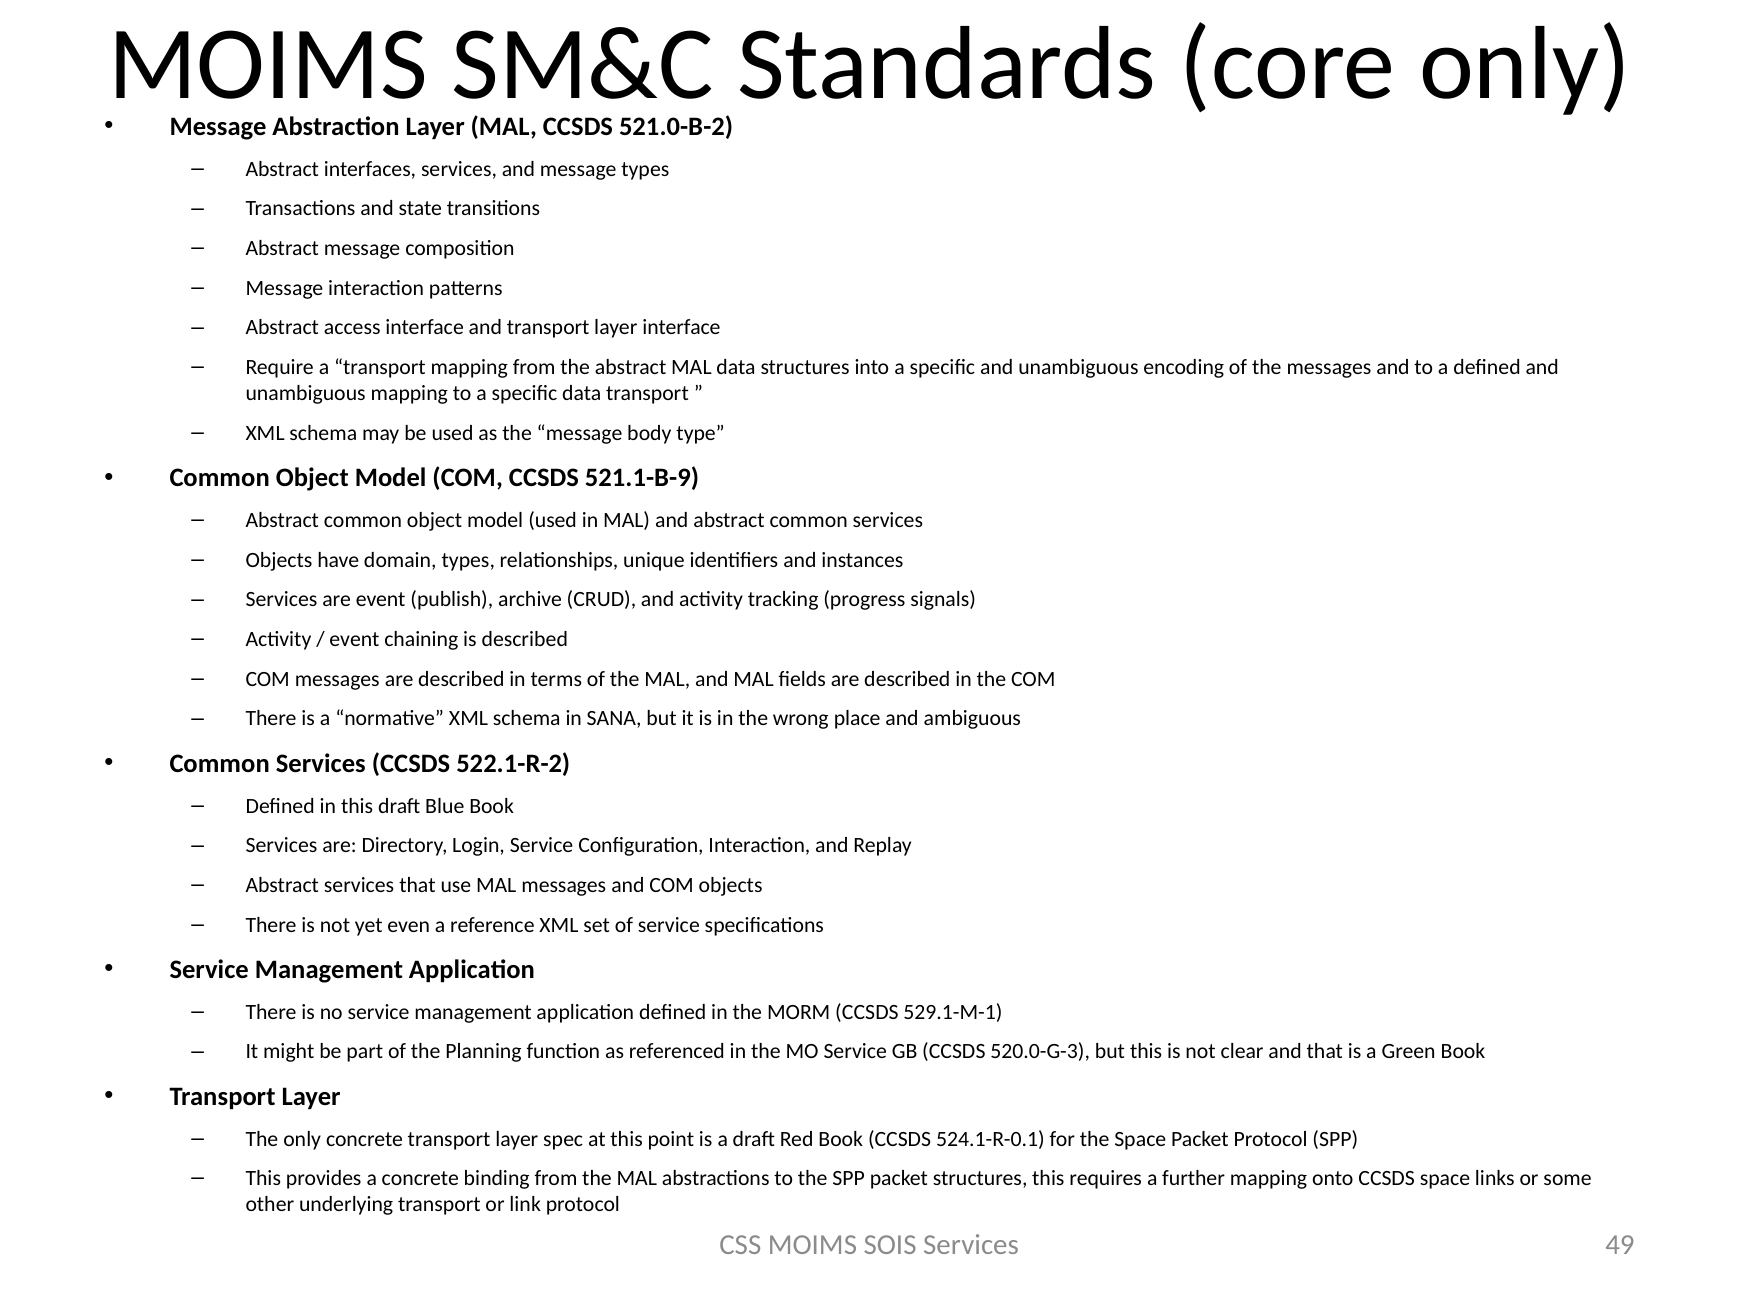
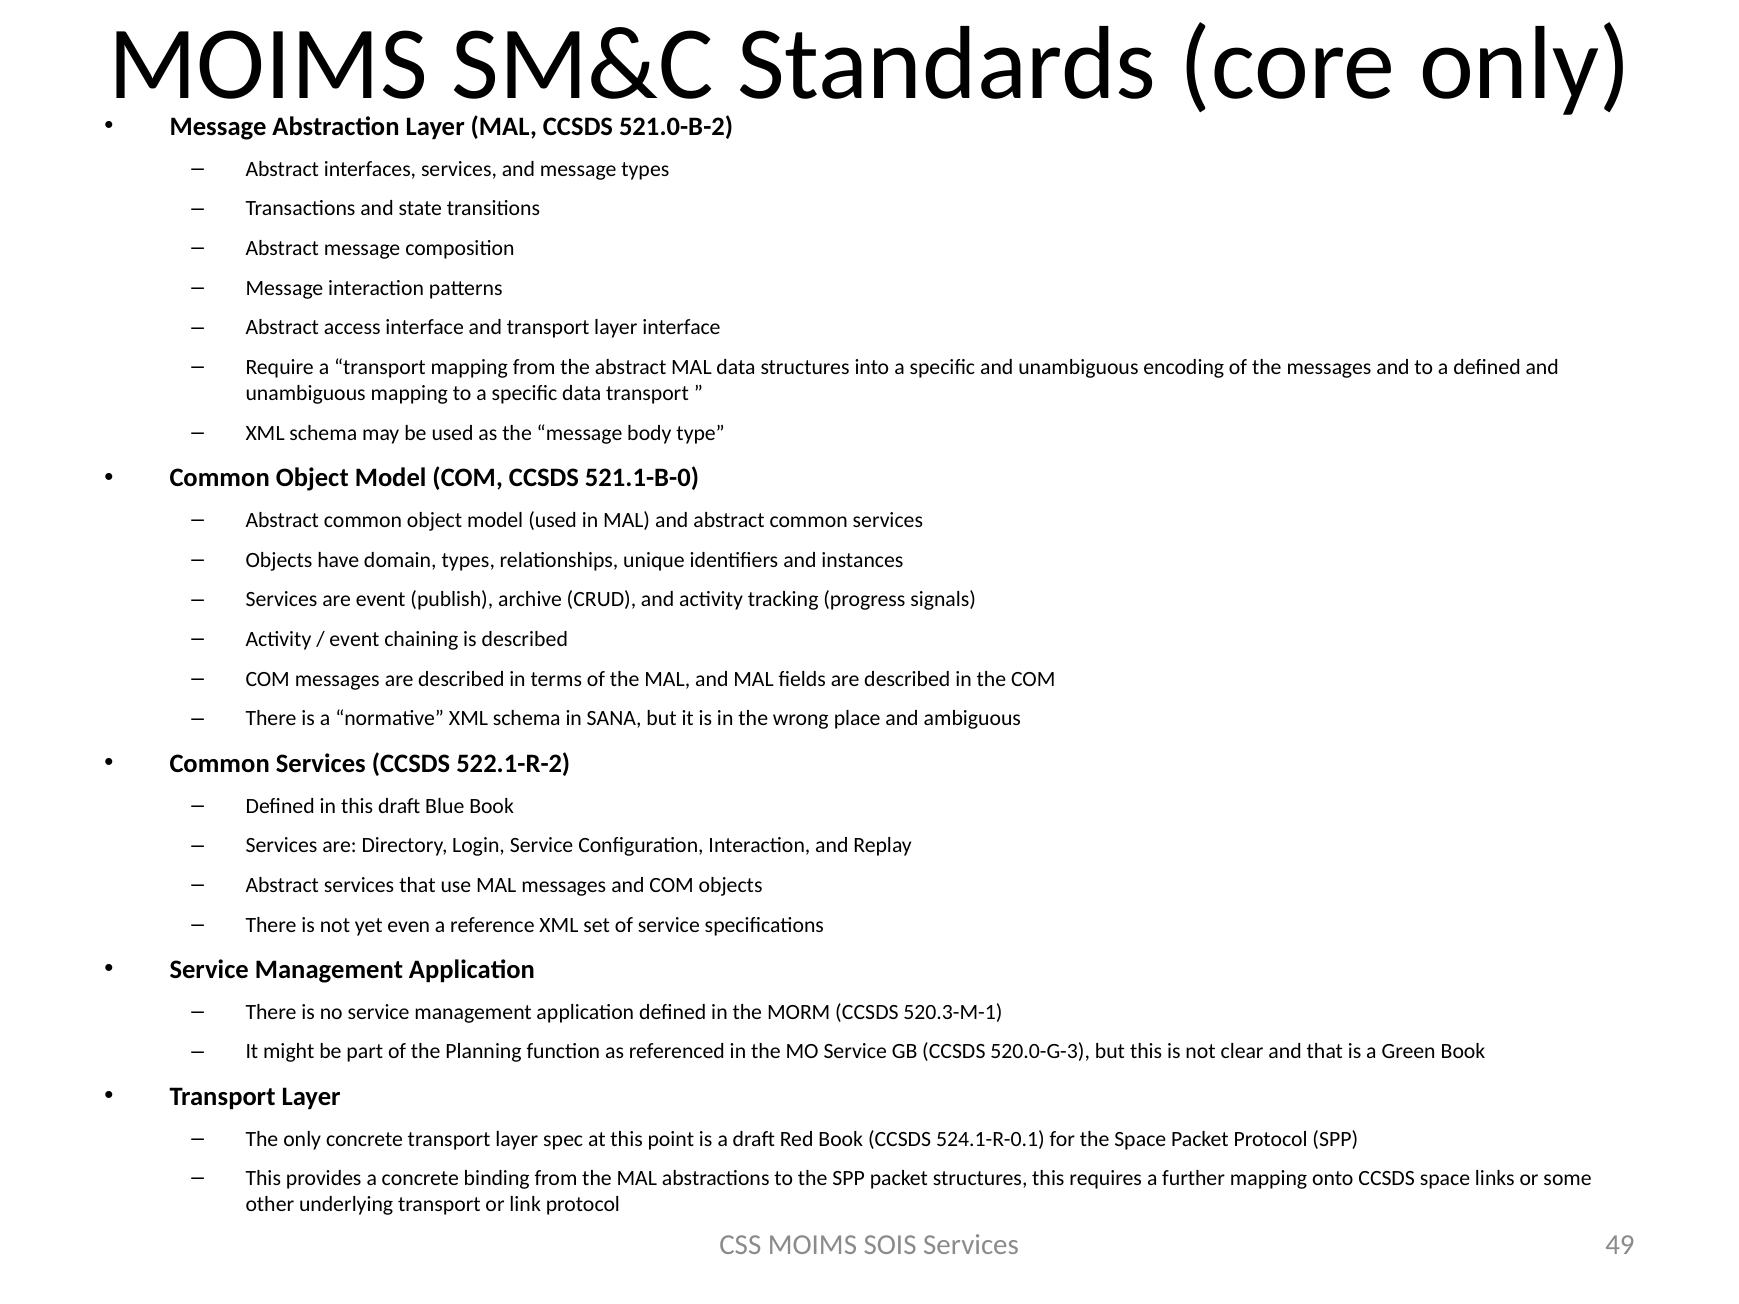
521.1-B-9: 521.1-B-9 -> 521.1-B-0 (642, 478)
529.1-M-1: 529.1-M-1 -> 520.3-M-1 (953, 1012)
